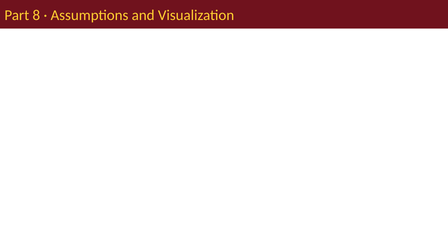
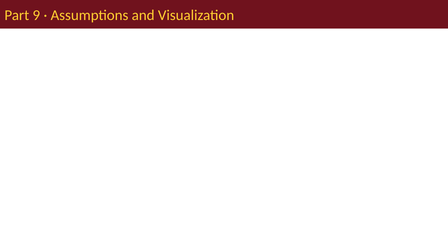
8: 8 -> 9 (36, 15)
